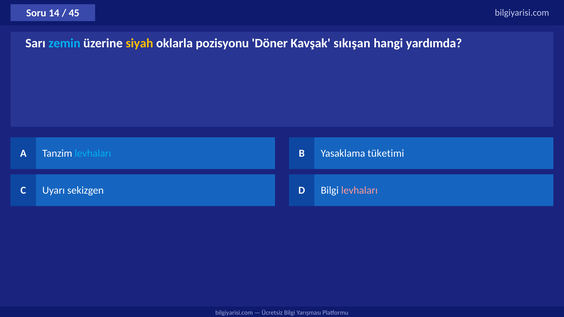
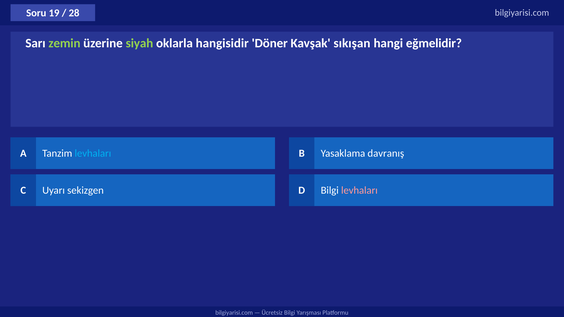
14: 14 -> 19 (54, 13)
45: 45 -> 28 (74, 13)
zemin colour: light blue -> light green (64, 43)
siyah colour: yellow -> light green (139, 43)
pozisyonu: pozisyonu -> hangisidir (222, 43)
yardımda: yardımda -> eğmelidir (434, 43)
tüketimi: tüketimi -> davranış (386, 153)
